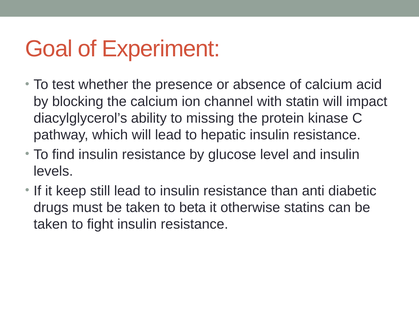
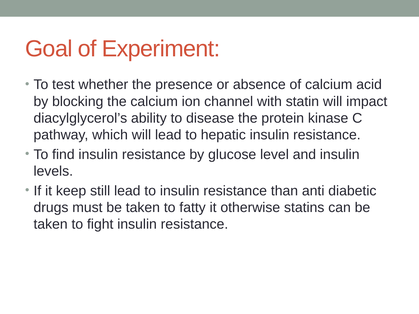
missing: missing -> disease (210, 118)
beta: beta -> fatty (193, 208)
